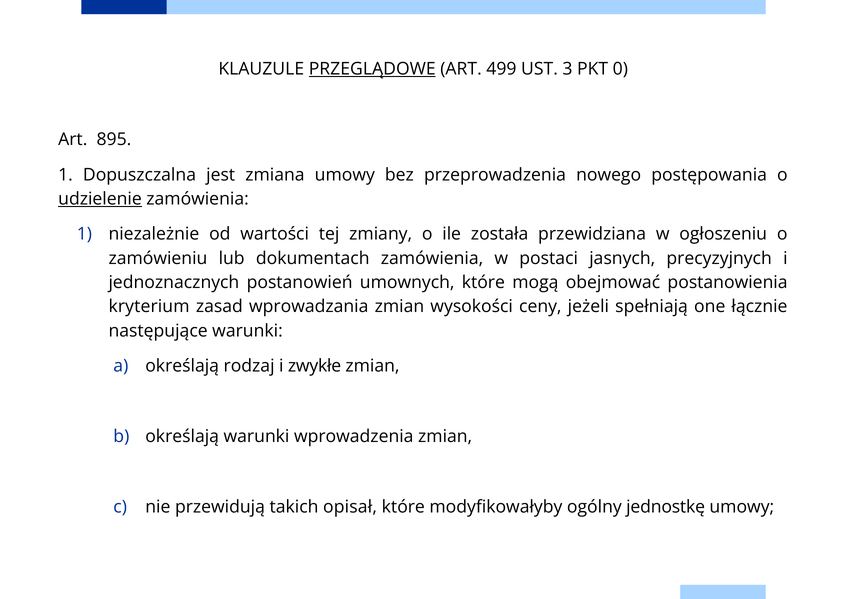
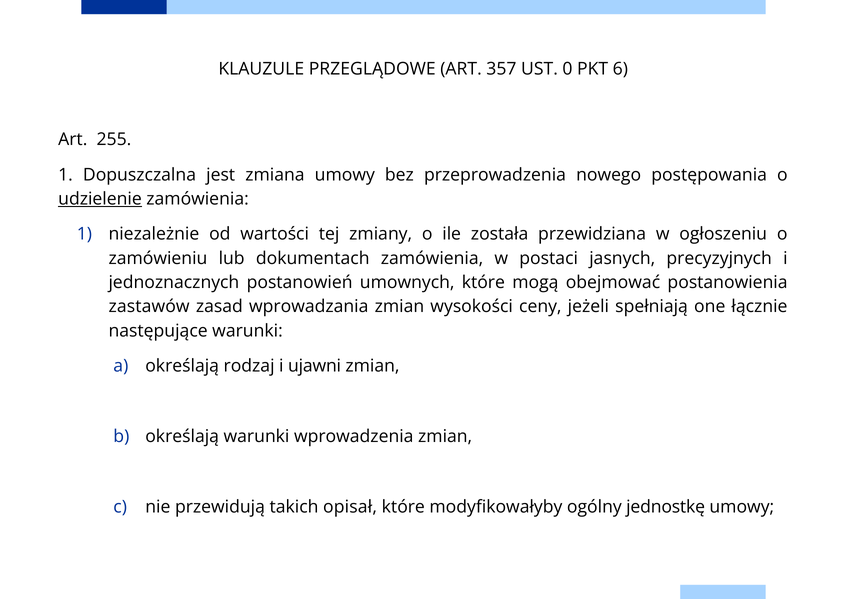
PRZEGLĄDOWE underline: present -> none (372, 69)
499: 499 -> 357 (501, 69)
3: 3 -> 0 (567, 69)
0: 0 -> 6 (620, 69)
895: 895 -> 255 (114, 139)
kryterium: kryterium -> zastawów (149, 307)
zwykłe: zwykłe -> ujawni (315, 366)
